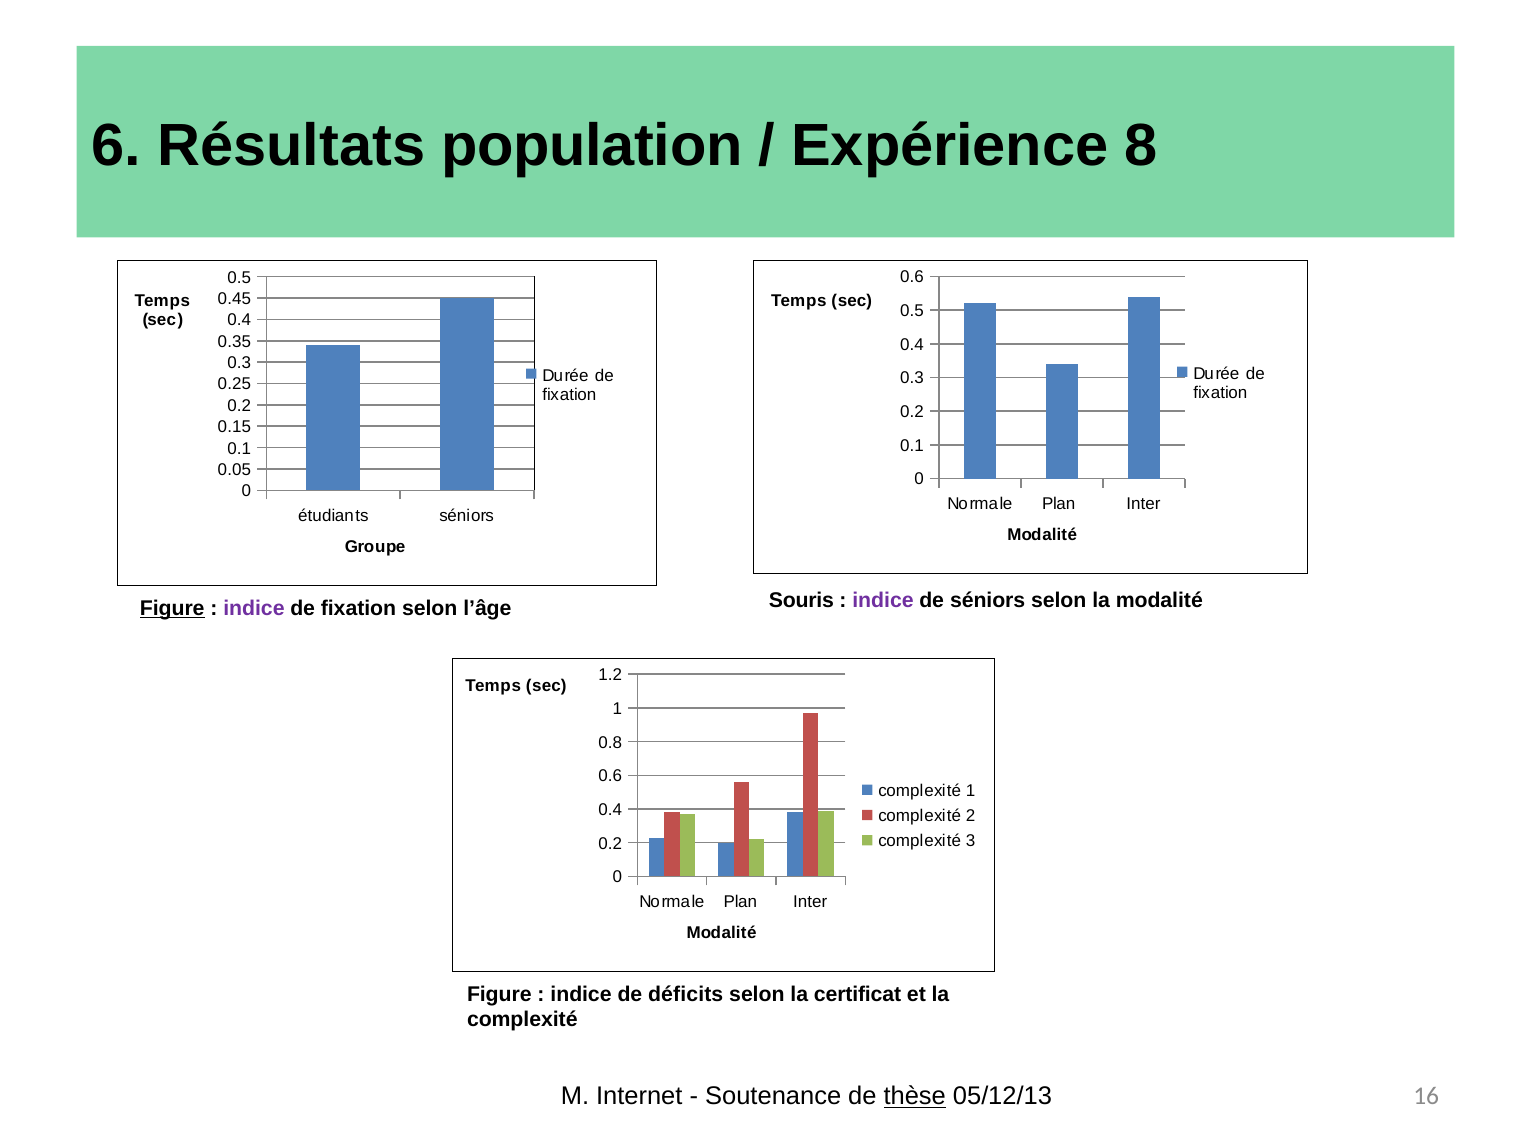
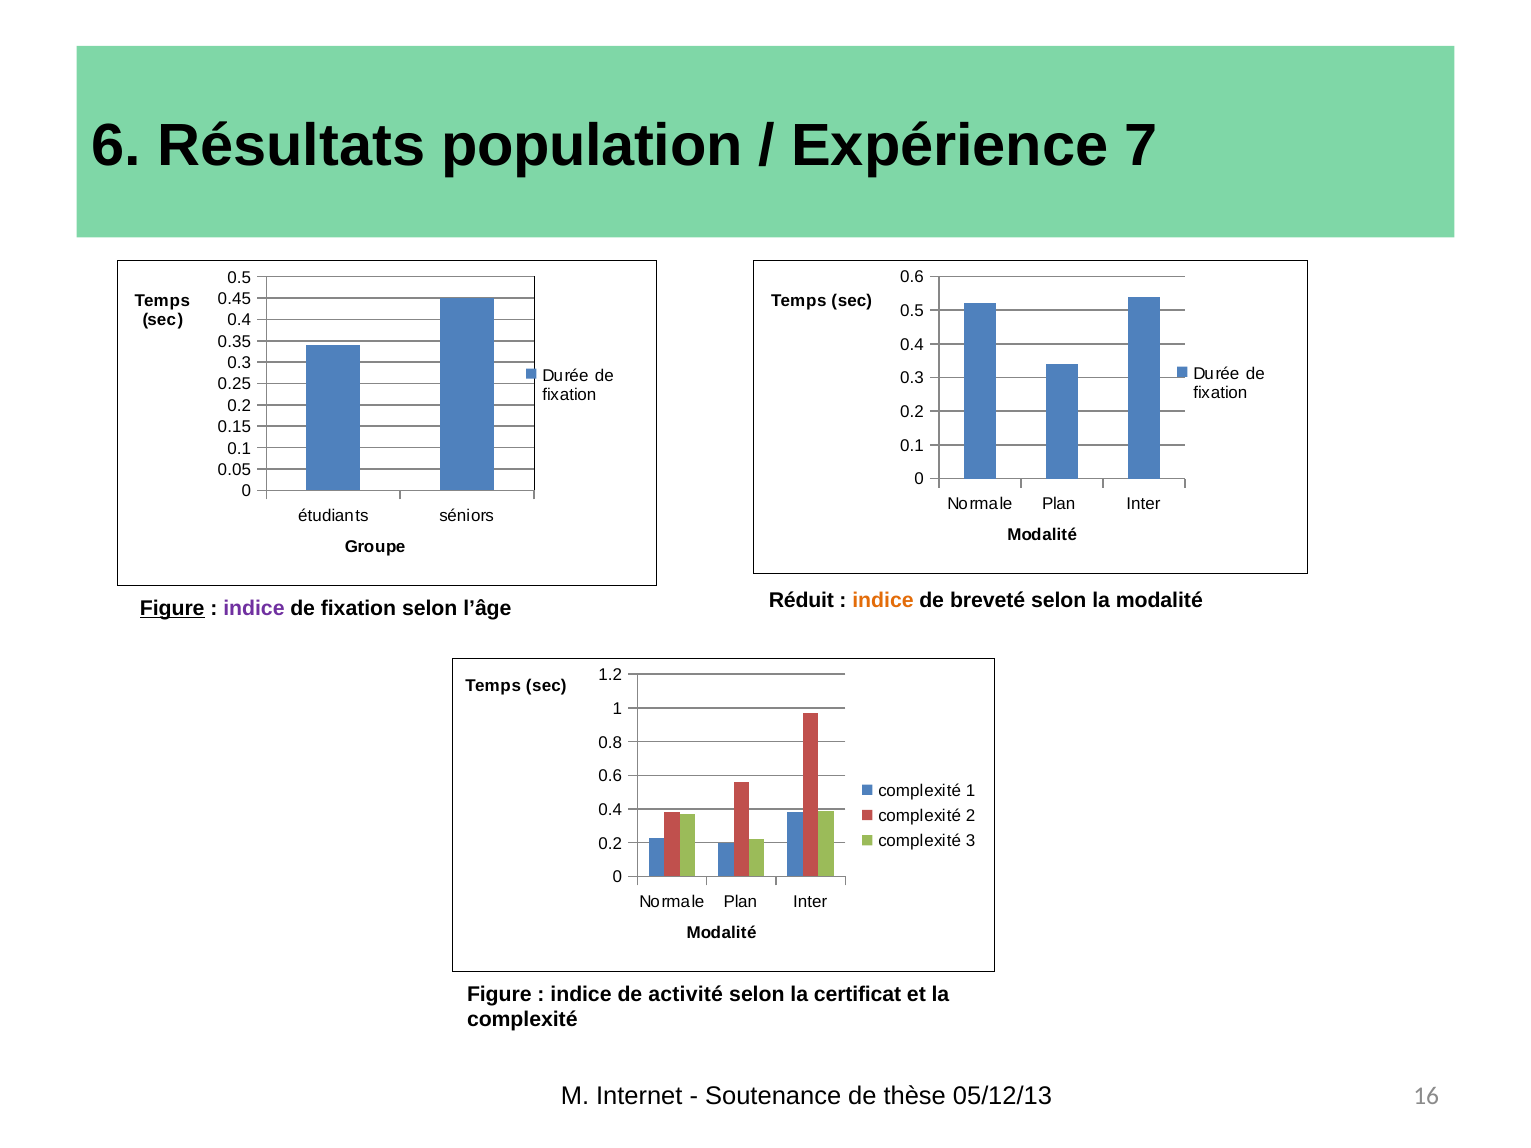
8: 8 -> 7 (1141, 146)
Souris: Souris -> Réduit (801, 600)
indice colour: purple -> orange (883, 600)
de séniors: séniors -> breveté (988, 600)
déficits: déficits -> activité (686, 994)
thèse underline: present -> none (915, 1097)
